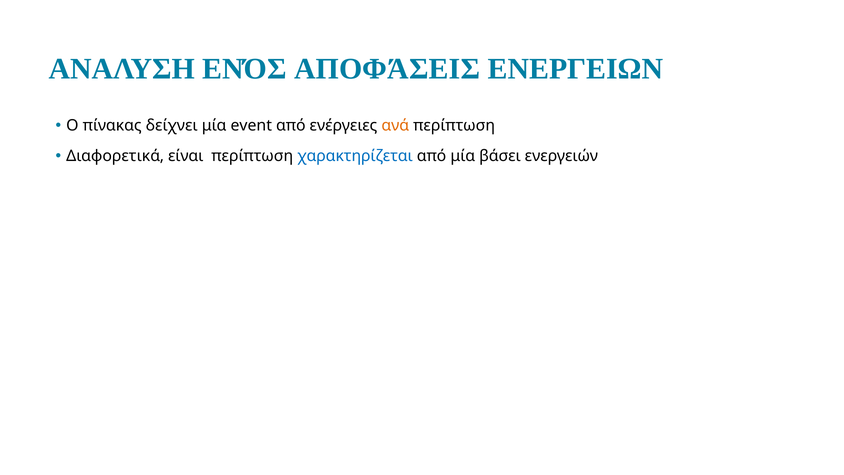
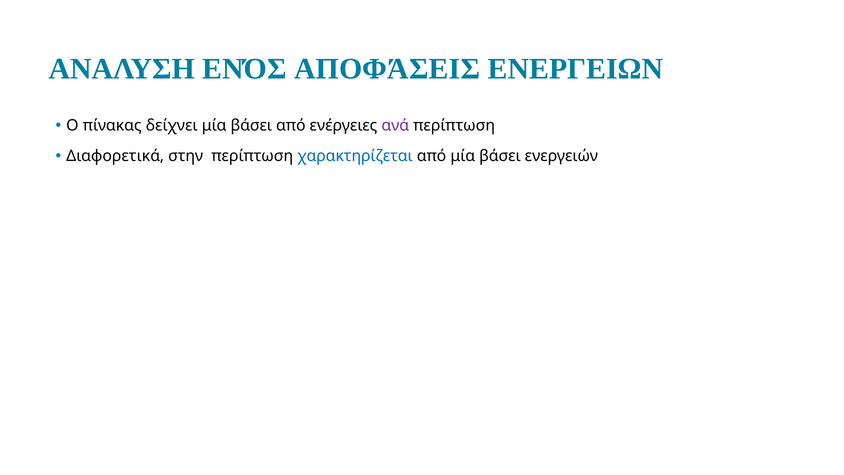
δείχνει μία event: event -> βάσει (251, 126)
ανά colour: orange -> purple (395, 126)
είναι: είναι -> στην (186, 156)
